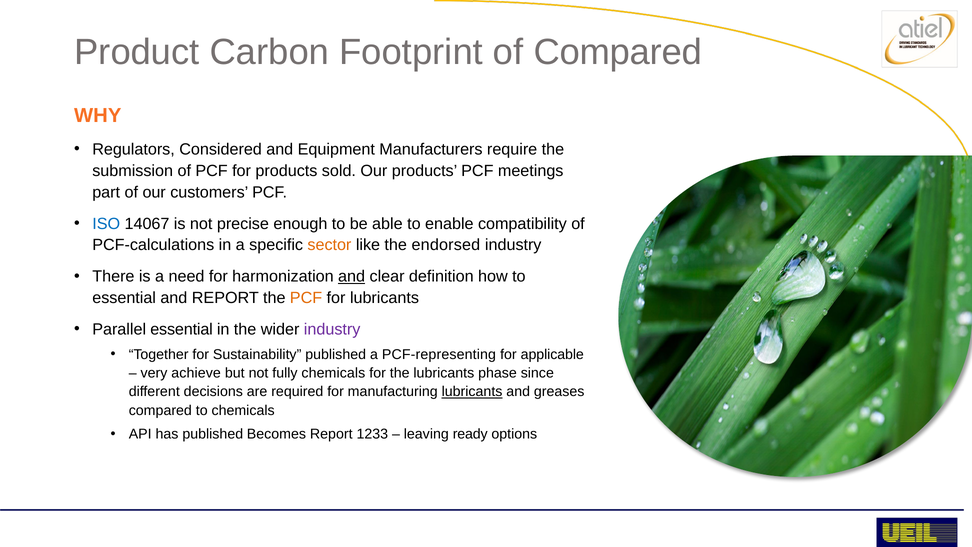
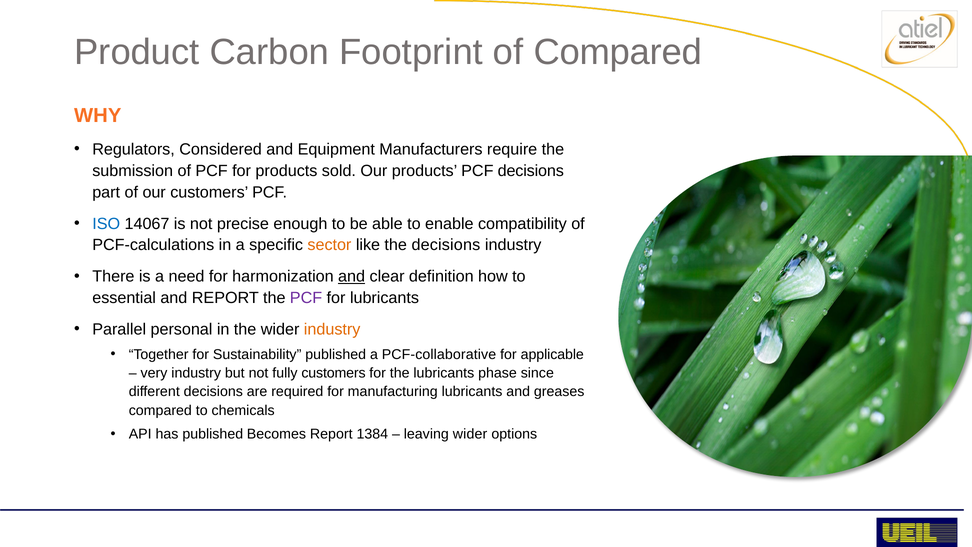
PCF meetings: meetings -> decisions (531, 171)
the endorsed: endorsed -> decisions (446, 245)
PCF colour: orange -> purple (306, 298)
Parallel essential: essential -> personal (181, 329)
industry colour: purple -> orange (332, 329)
PCF-representing: PCF-representing -> PCF-collaborative (439, 354)
very achieve: achieve -> industry (196, 373)
fully chemicals: chemicals -> customers (334, 373)
lubricants underline: present -> none (472, 392)
1233: 1233 -> 1384 (372, 434)
leaving ready: ready -> wider (470, 434)
